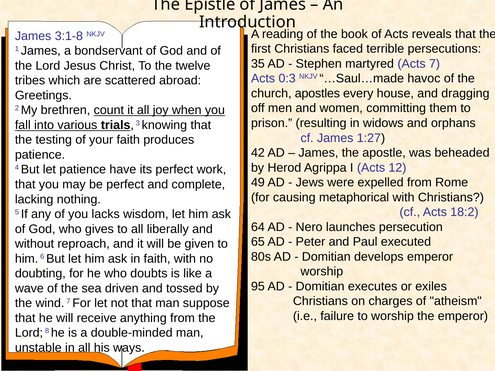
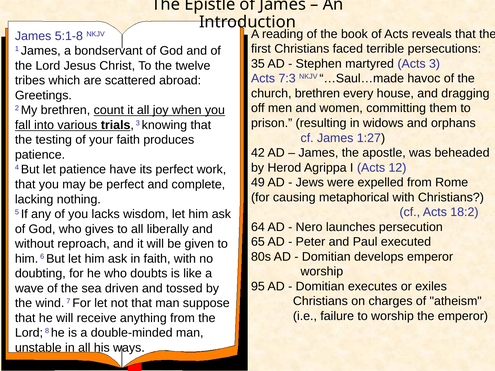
3:1-8: 3:1-8 -> 5:1-8 (69, 36)
Acts 7: 7 -> 3 (435, 64)
0:3: 0:3 -> 7:3 (287, 79)
church apostles: apostles -> brethren (317, 93)
